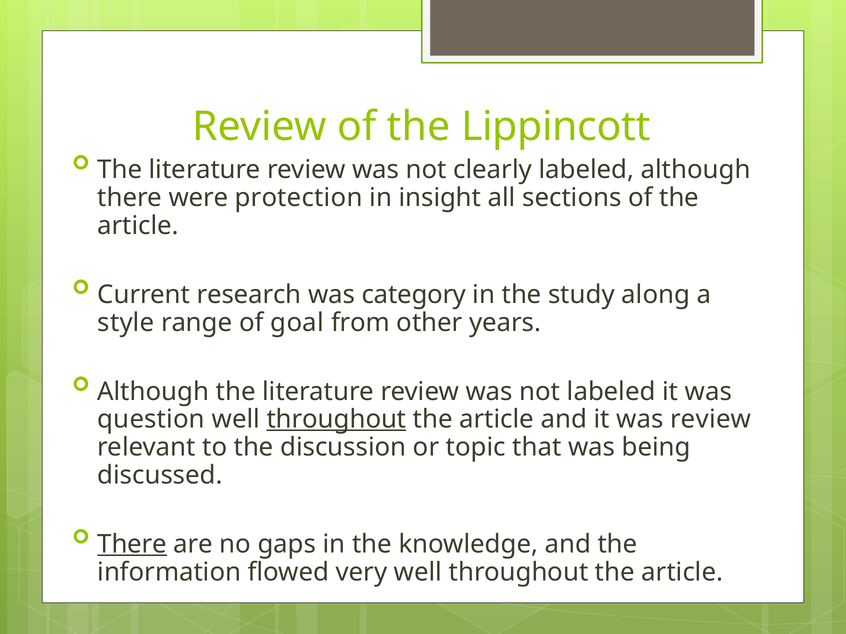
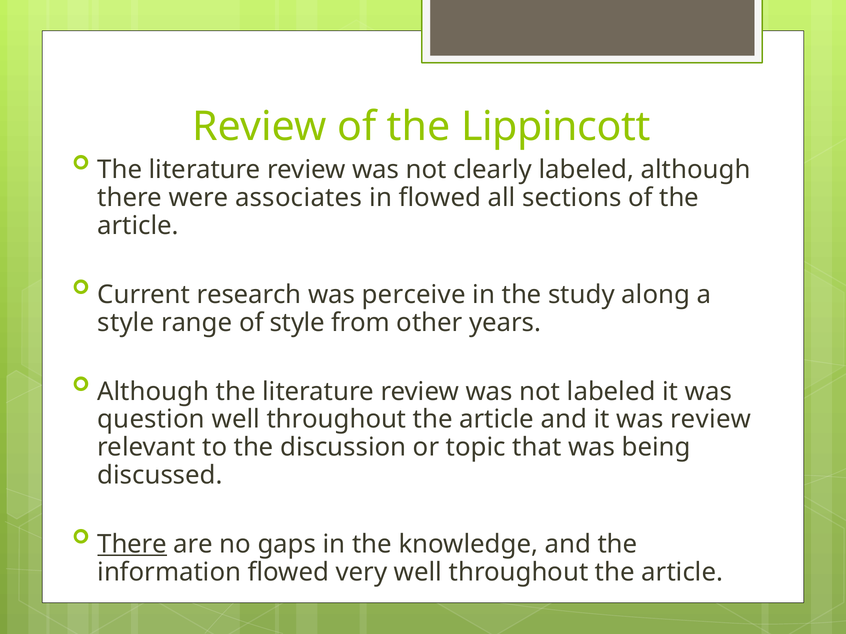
protection: protection -> associates (299, 198)
in insight: insight -> flowed (440, 198)
category: category -> perceive (414, 295)
of goal: goal -> style (297, 323)
throughout underline: present -> none (336, 420)
